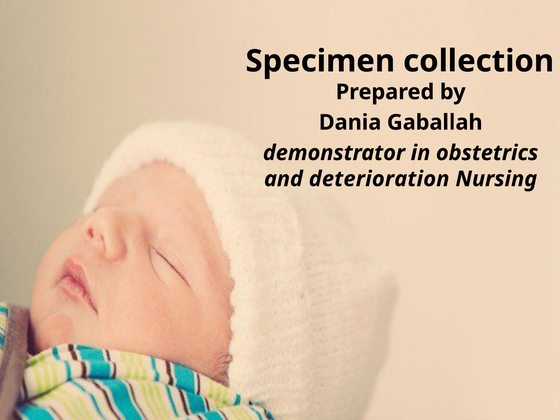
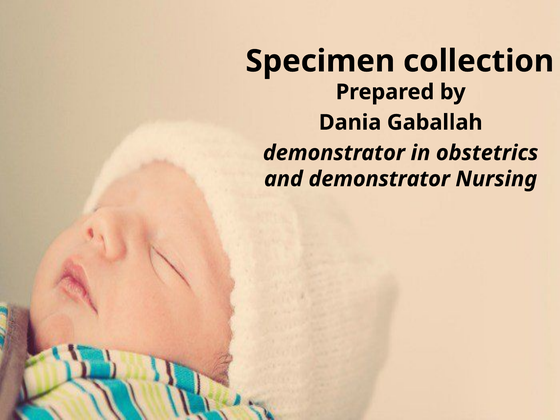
and deterioration: deterioration -> demonstrator (379, 179)
